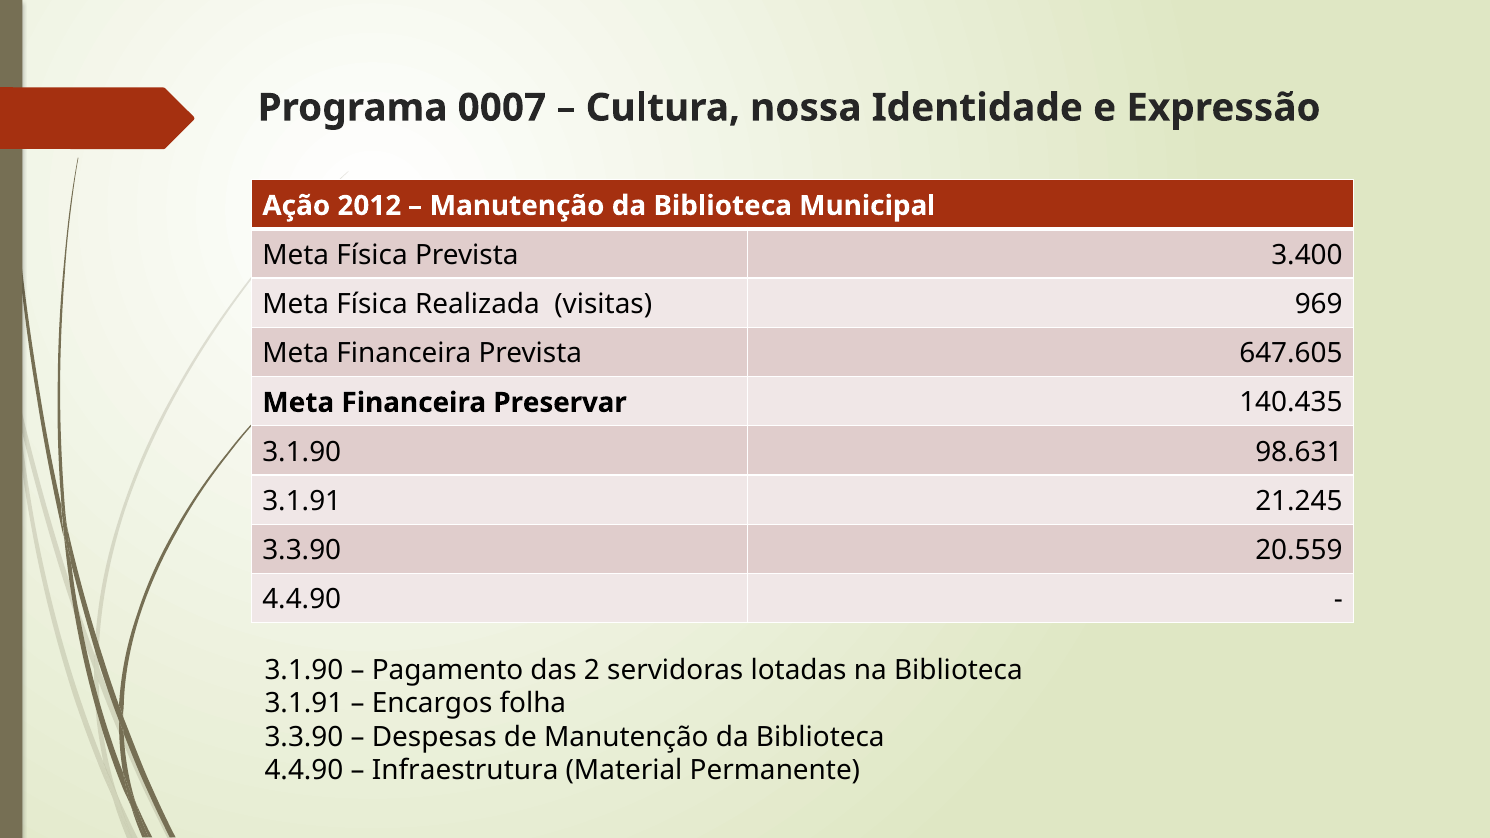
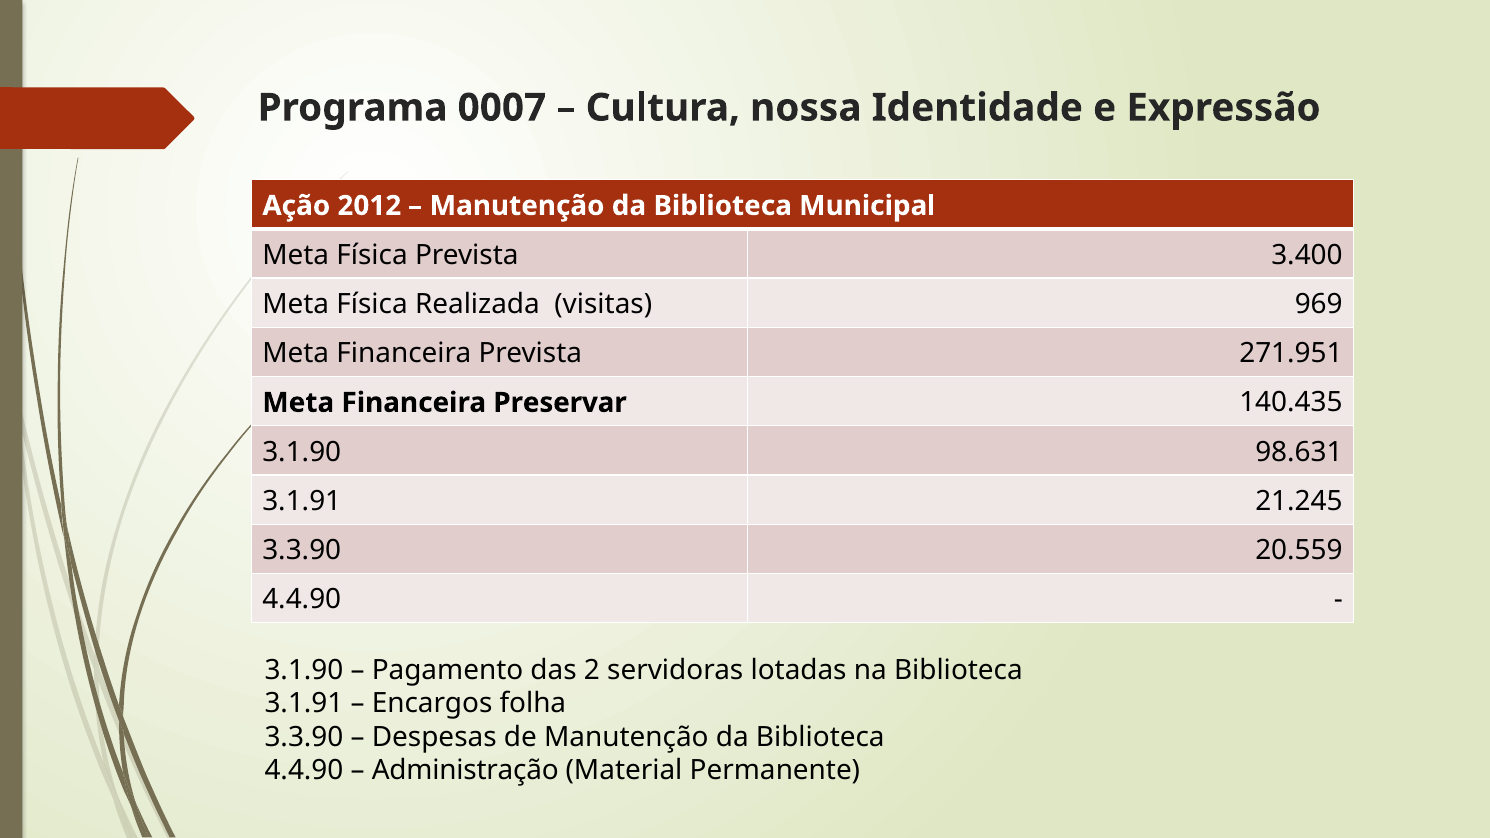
647.605: 647.605 -> 271.951 (1291, 353)
Infraestrutura: Infraestrutura -> Administração (465, 771)
